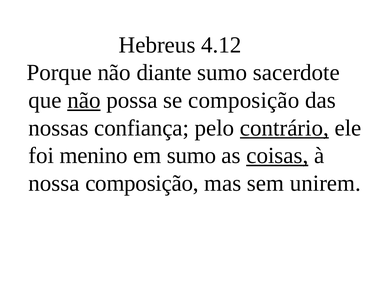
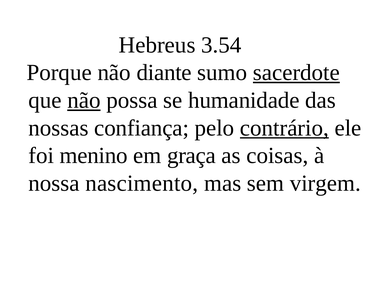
4.12: 4.12 -> 3.54 (221, 45)
sacerdote underline: none -> present (296, 73)
se composição: composição -> humanidade (244, 100)
em sumo: sumo -> graça (191, 155)
coisas underline: present -> none (277, 155)
nossa composição: composição -> nascimento (142, 183)
unirem: unirem -> virgem (325, 183)
